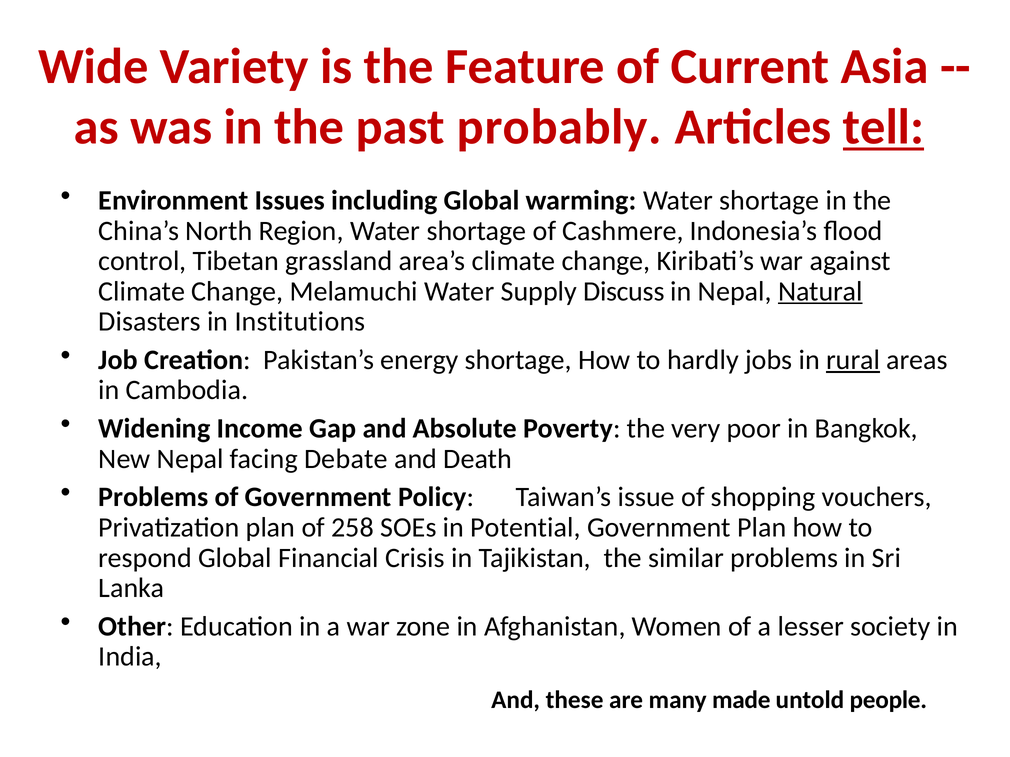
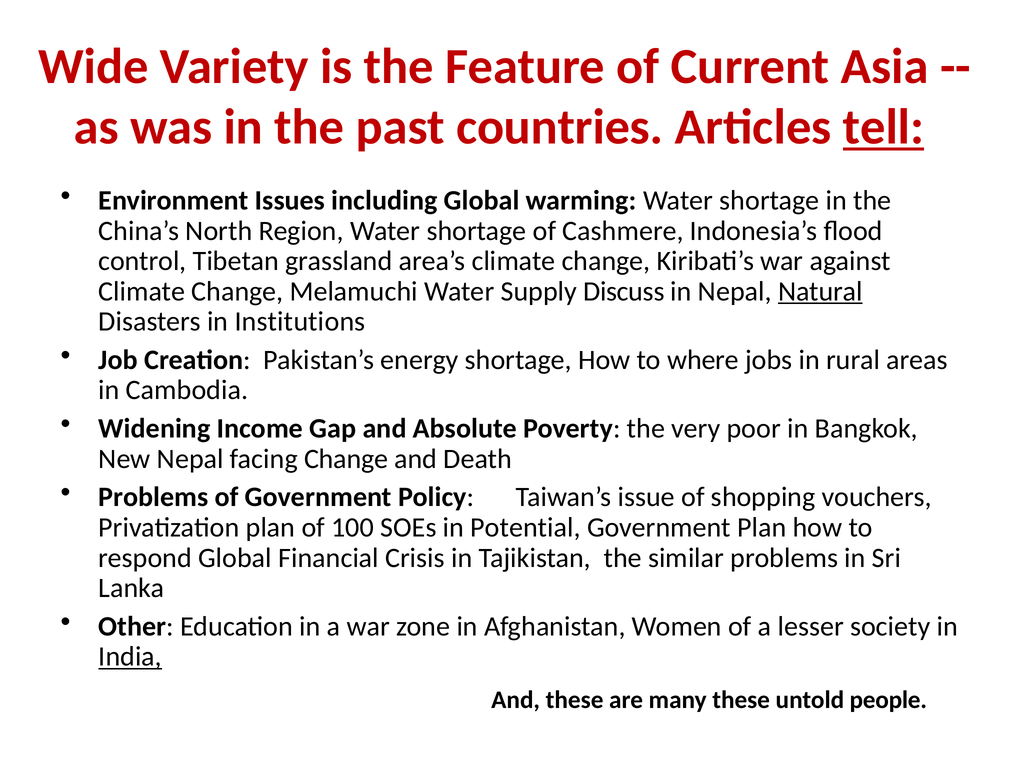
probably: probably -> countries (560, 127)
hardly: hardly -> where (703, 360)
rural underline: present -> none (853, 360)
facing Debate: Debate -> Change (346, 459)
258: 258 -> 100 (353, 528)
India underline: none -> present (130, 657)
many made: made -> these (741, 700)
